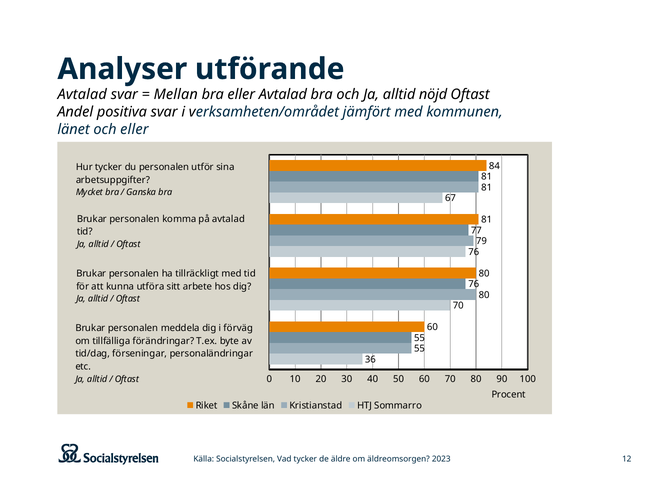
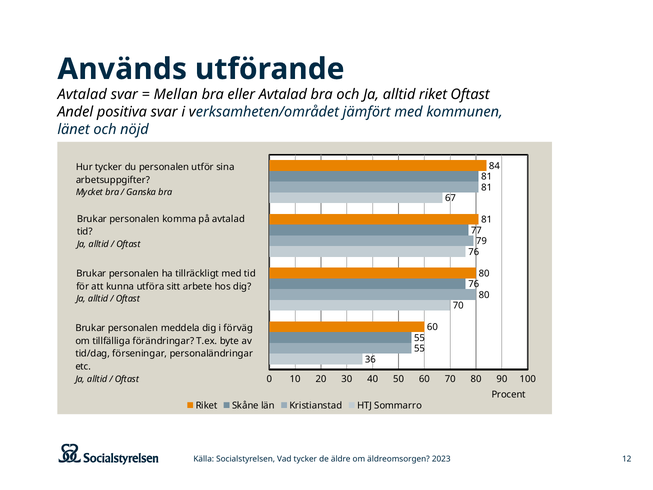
Analyser: Analyser -> Används (122, 69)
alltid nöjd: nöjd -> riket (433, 95)
och eller: eller -> nöjd (134, 129)
